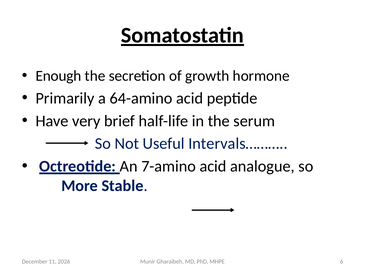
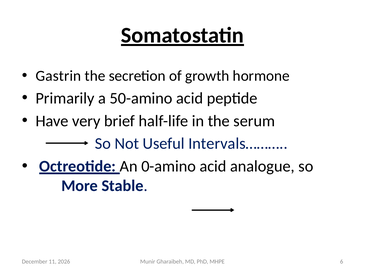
Enough: Enough -> Gastrin (58, 76)
64-amino: 64-amino -> 50-amino (141, 98)
7-amino: 7-amino -> 0-amino (169, 166)
